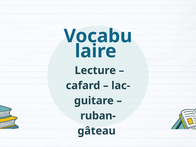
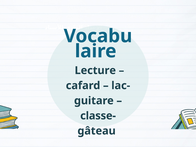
ruban-: ruban- -> classe- (98, 116)
